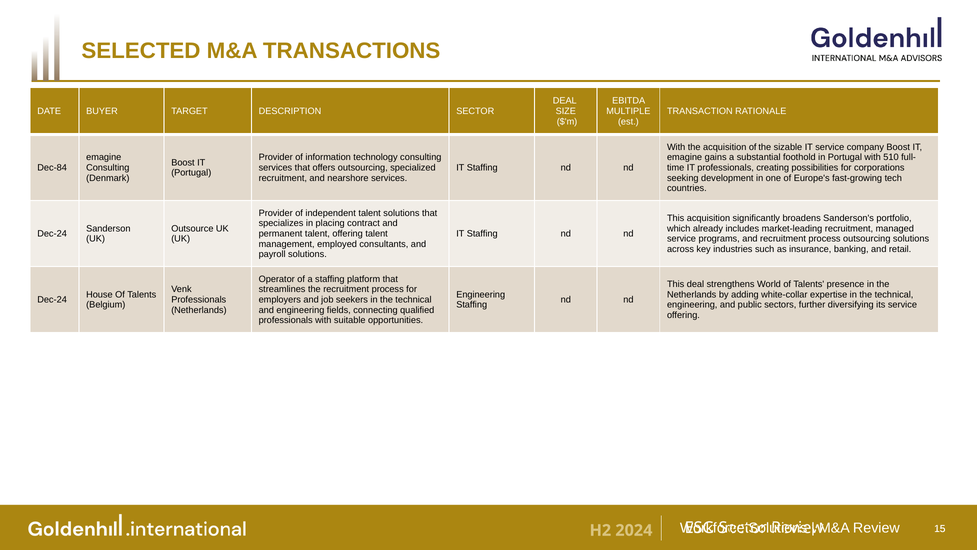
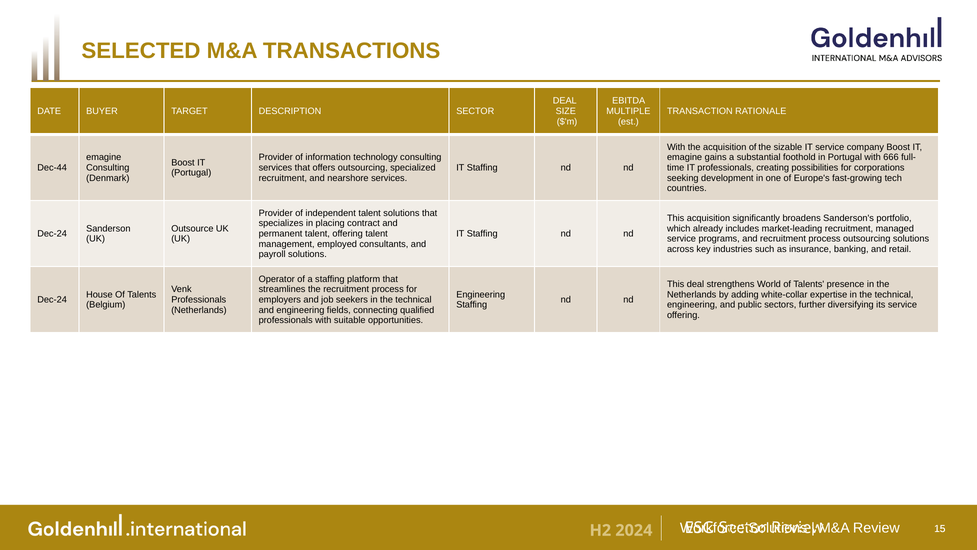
510: 510 -> 666 (891, 157)
Dec-84: Dec-84 -> Dec-44 (52, 168)
